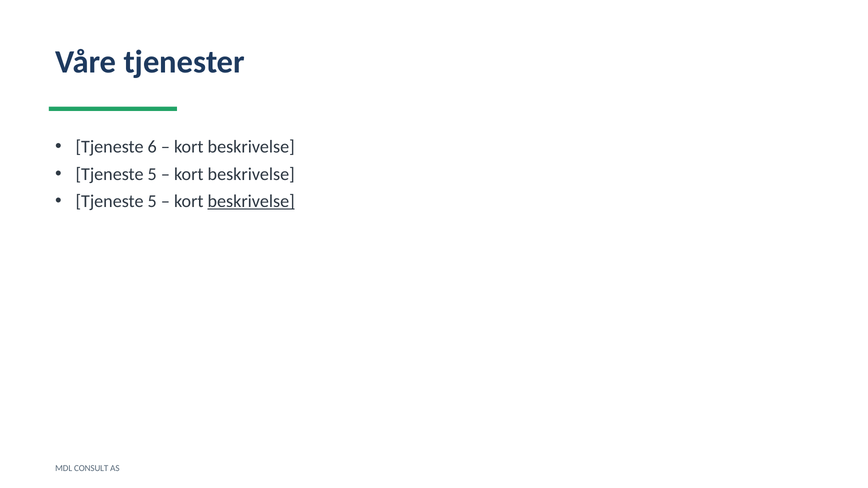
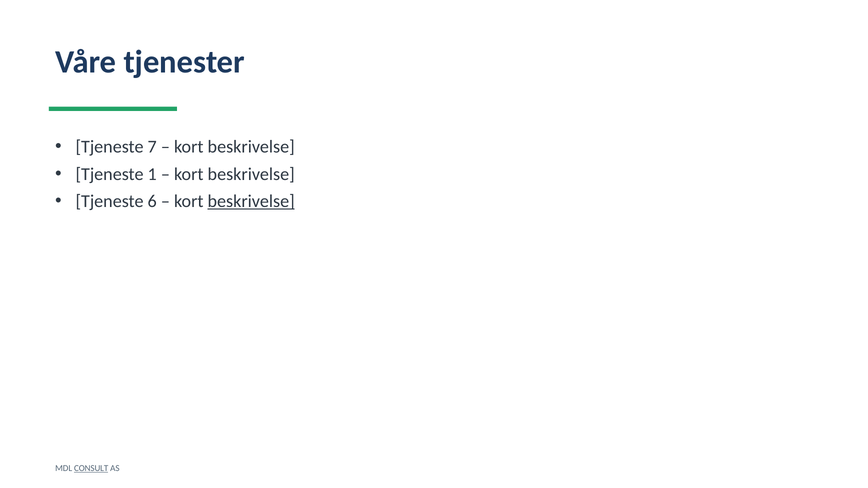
6: 6 -> 7 (152, 147)
5: 5 -> 1 (152, 174)
5: 5 -> 6 (152, 201)
CONSULT underline: none -> present (91, 468)
